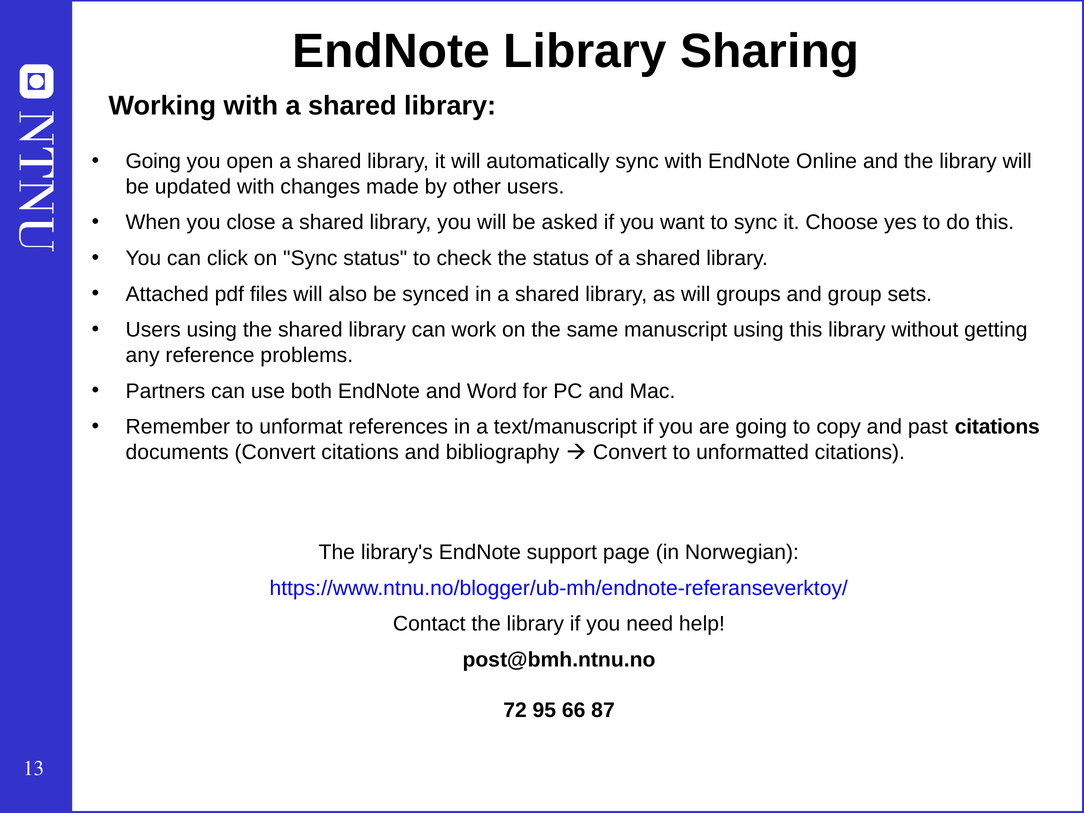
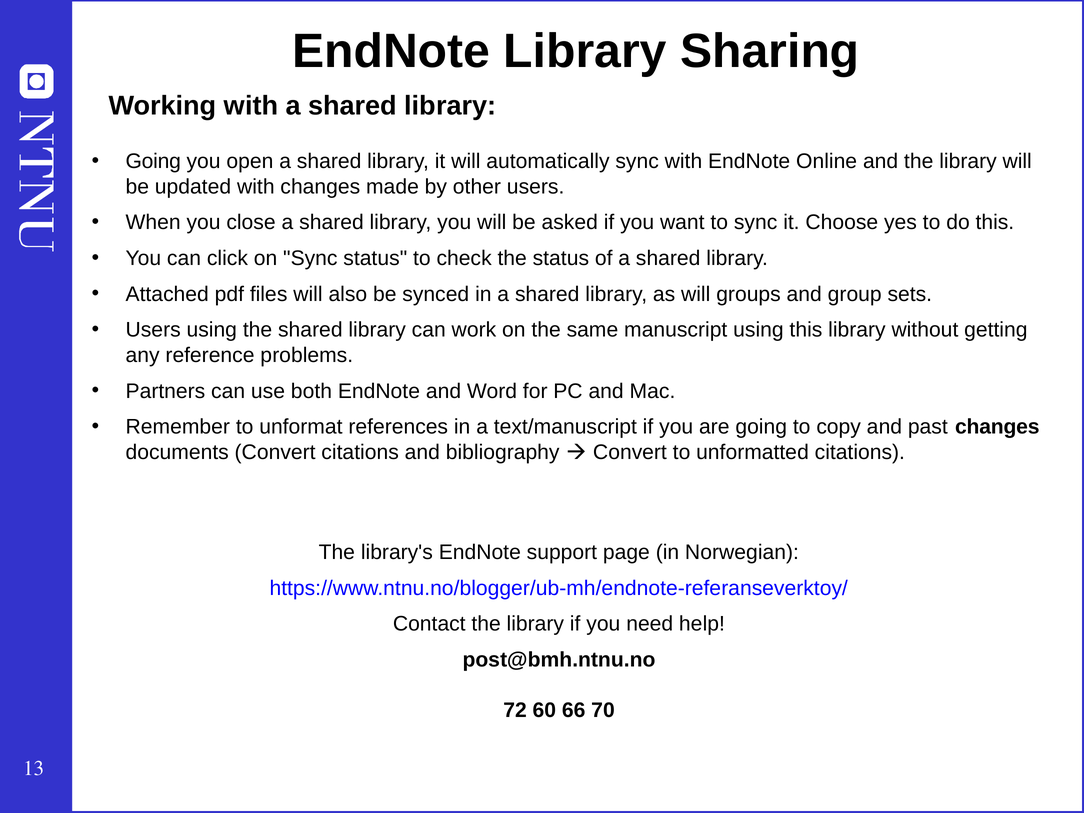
past citations: citations -> changes (997, 427)
95: 95 -> 60 (544, 710)
87: 87 -> 70 (603, 710)
